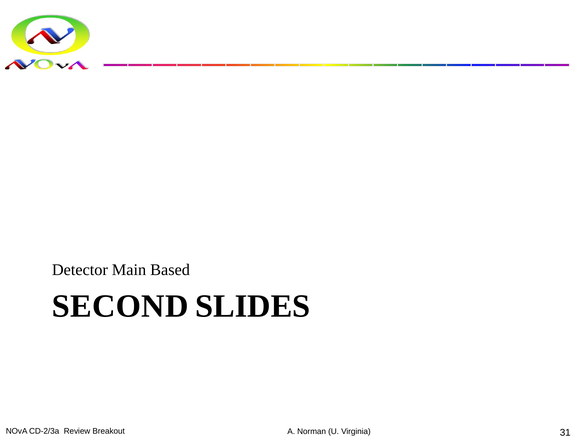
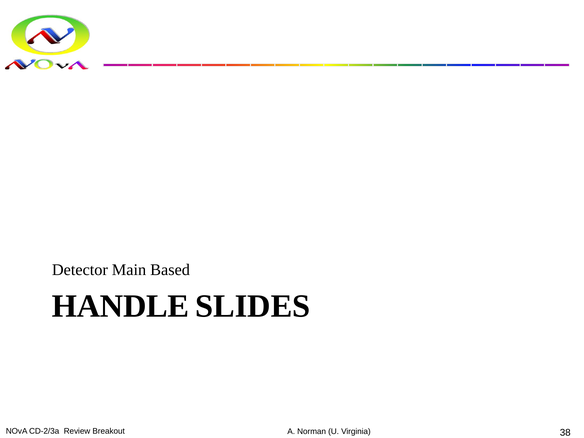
SECOND: SECOND -> HANDLE (120, 306)
31: 31 -> 38 (565, 433)
